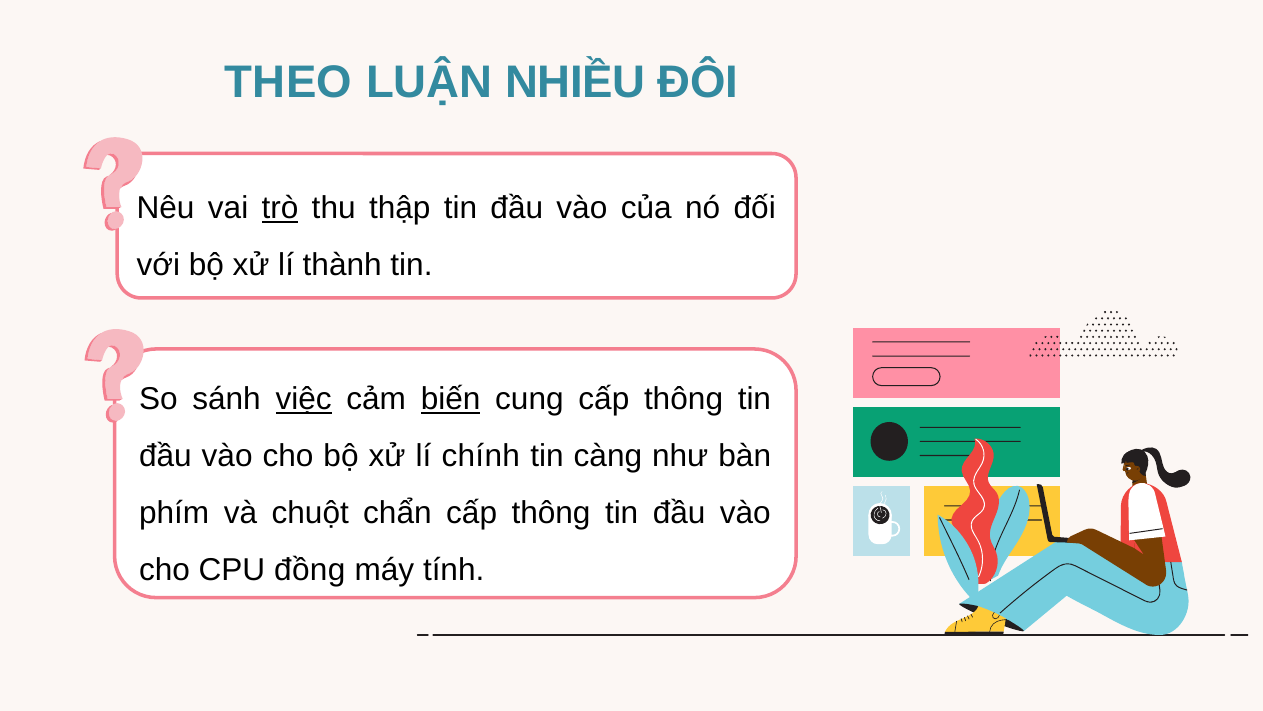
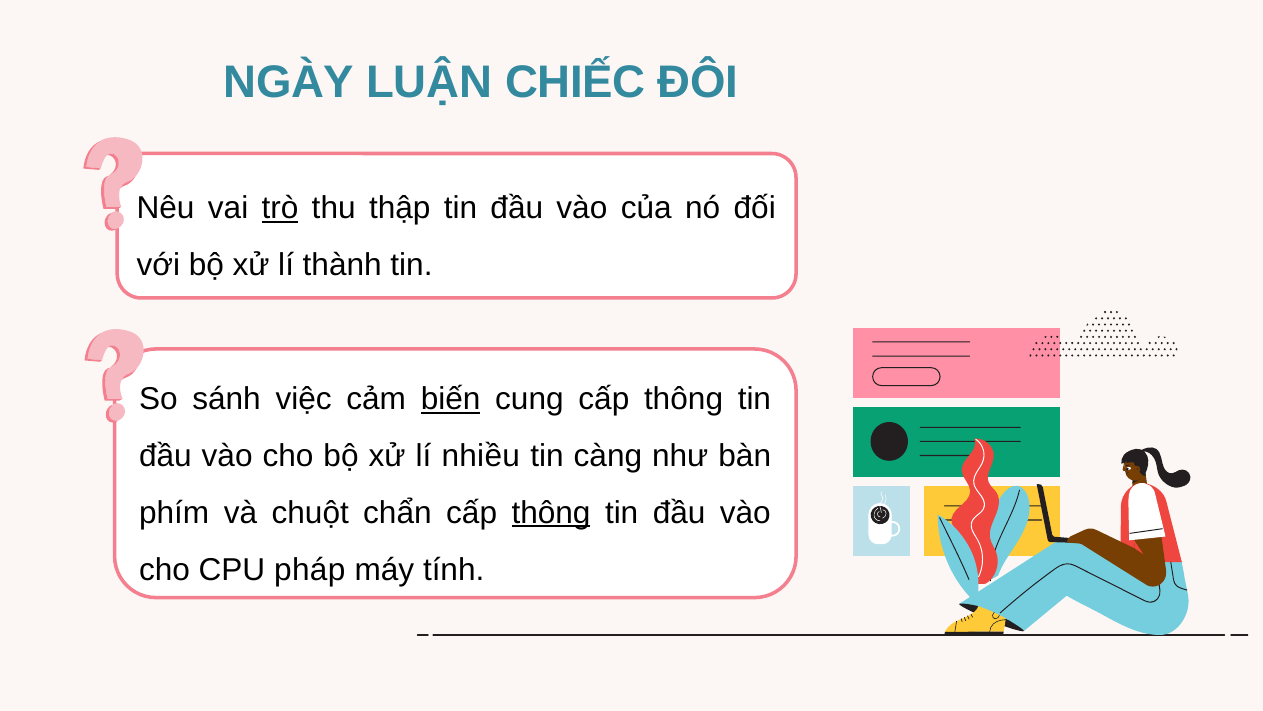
THEO: THEO -> NGÀY (289, 82)
NHIỀU: NHIỀU -> CHIẾC (575, 82)
việc underline: present -> none (304, 399)
chính: chính -> nhiều (481, 456)
thông underline: none -> present (551, 512)
đồng: đồng -> pháp (310, 569)
